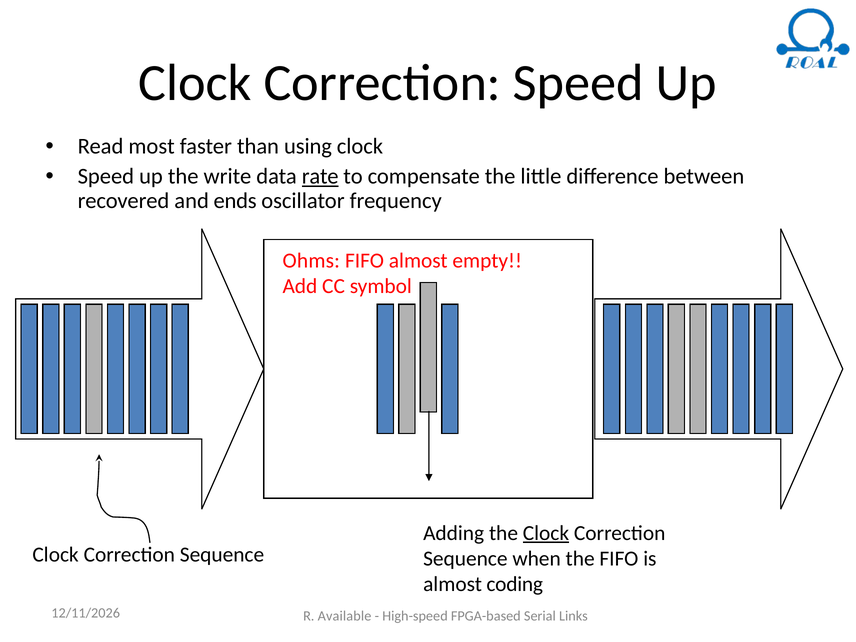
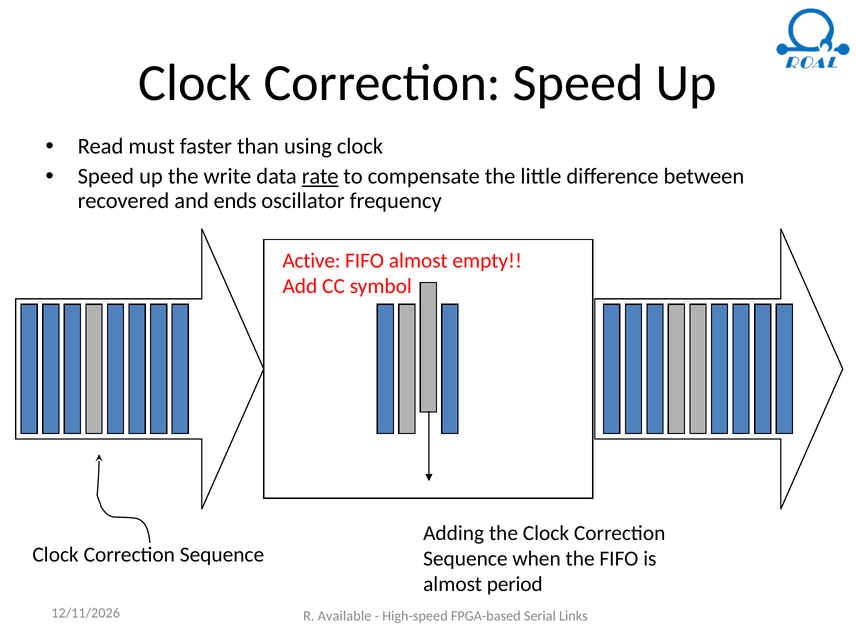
most: most -> must (152, 146)
Ohms: Ohms -> Active (311, 261)
Clock underline: present -> none (546, 533)
coding: coding -> period (515, 584)
